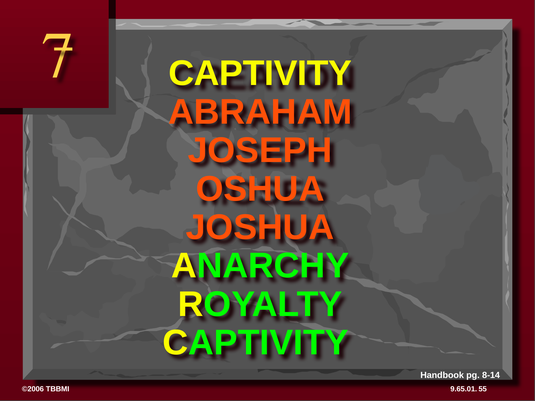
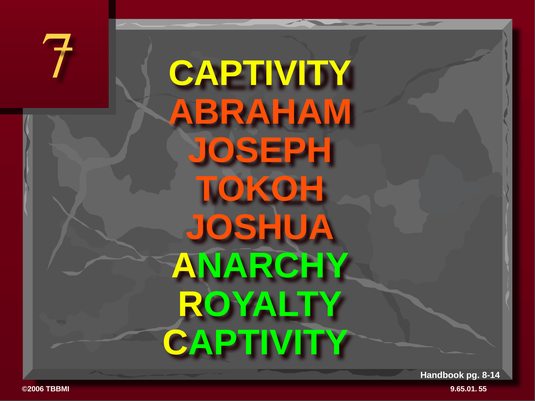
OSHUA: OSHUA -> TOKOH (260, 189)
